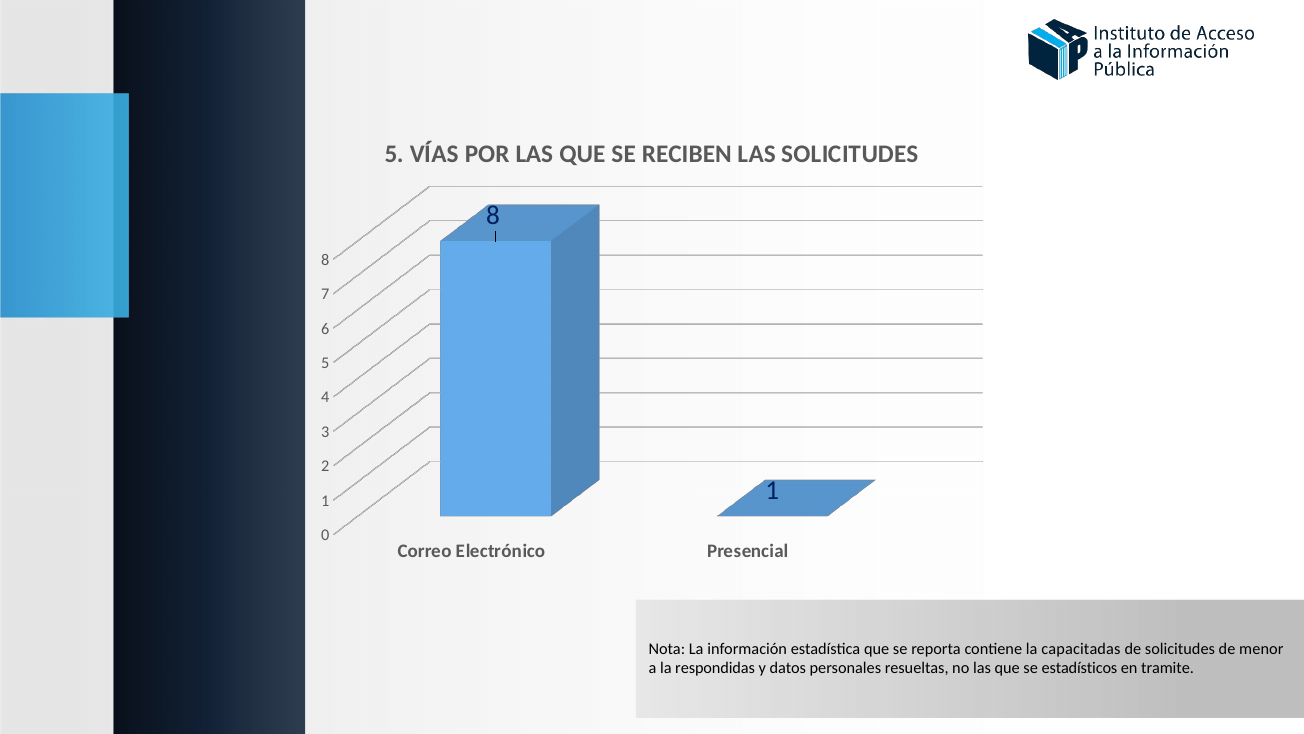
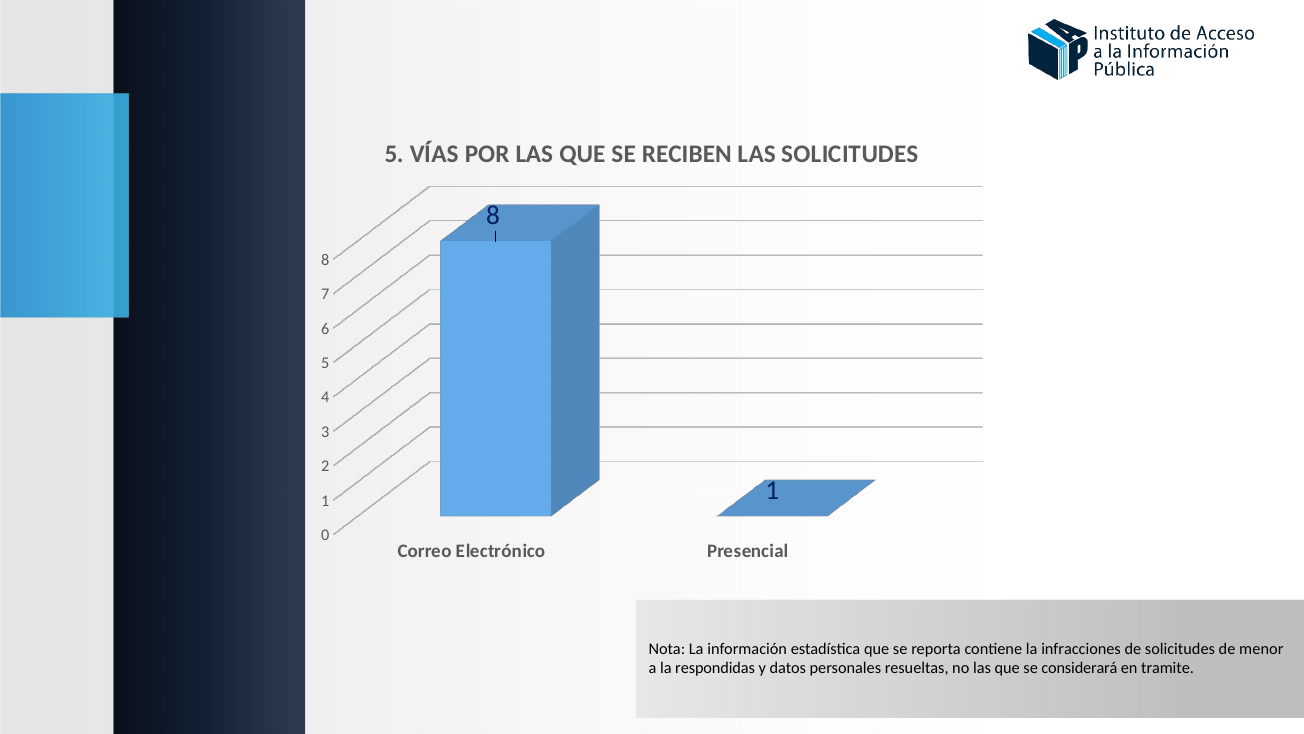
capacitadas: capacitadas -> infracciones (1081, 648)
estadísticos: estadísticos -> considerará (1079, 668)
